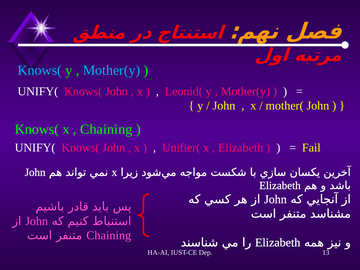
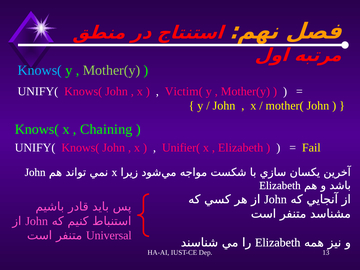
Mother(y colour: light blue -> light green (111, 70)
Leonid(: Leonid( -> Victim( (184, 91)
Chaining: Chaining -> Universal (109, 235)
